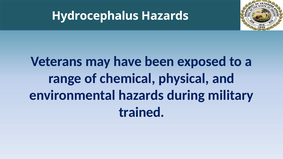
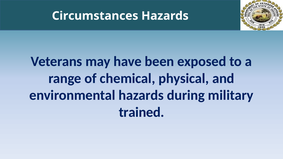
Hydrocephalus: Hydrocephalus -> Circumstances (95, 16)
